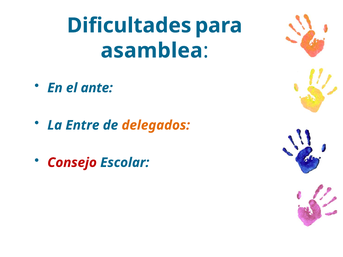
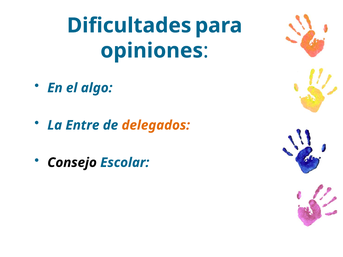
asamblea: asamblea -> opiniones (152, 51)
ante: ante -> algo (97, 88)
Consejo colour: red -> black (72, 163)
